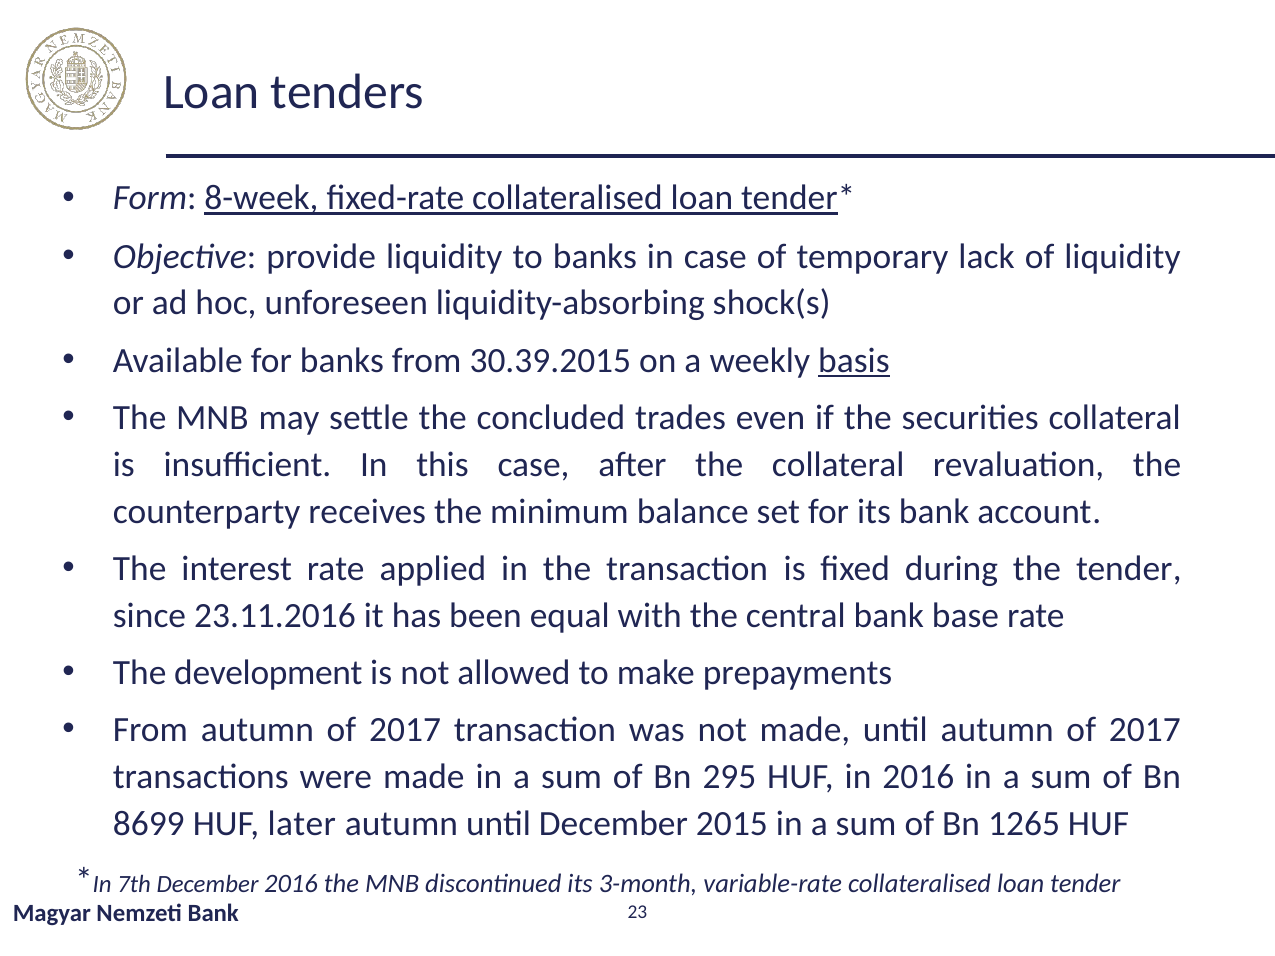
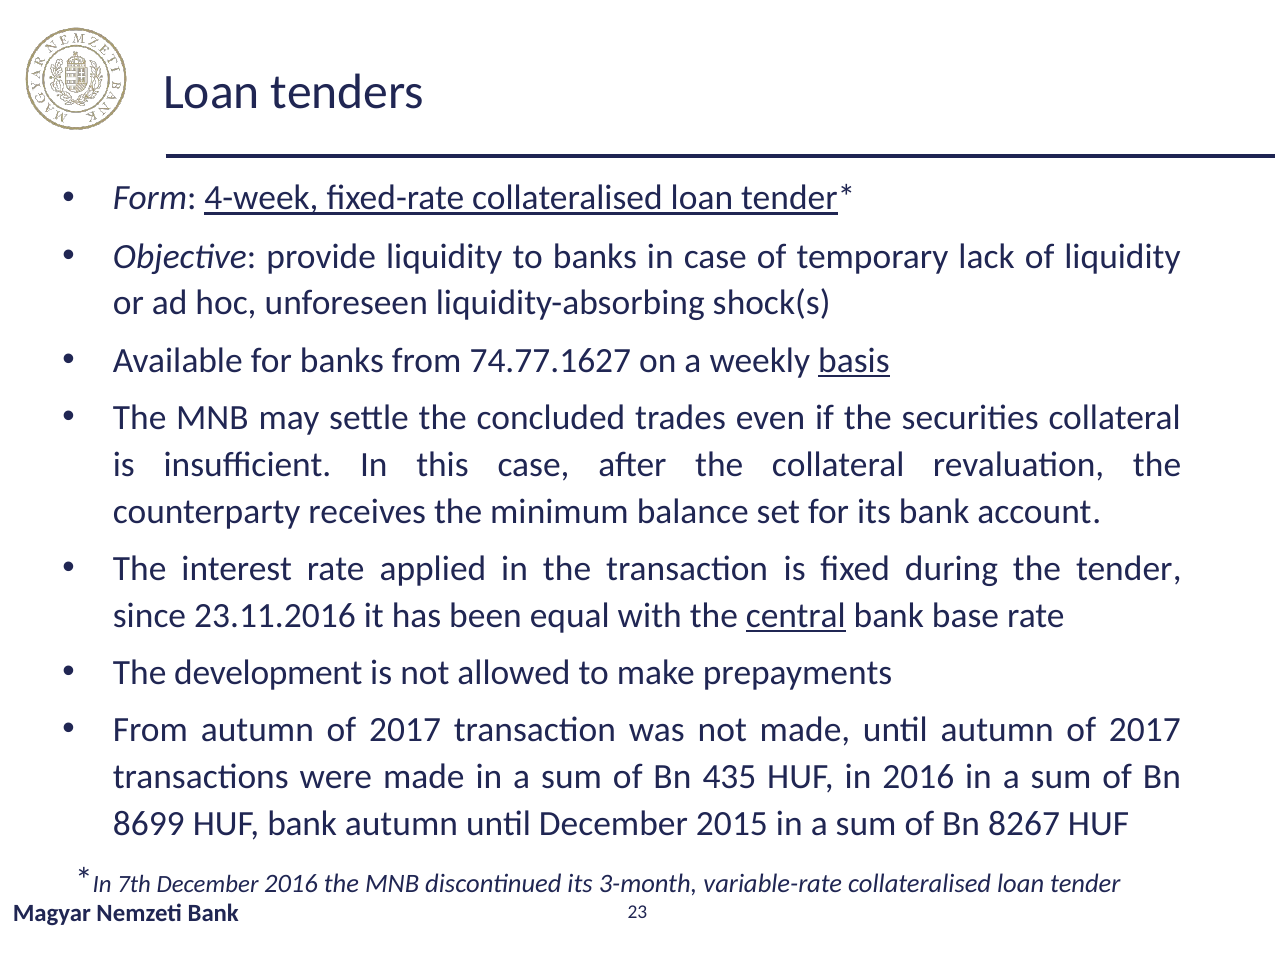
8-week: 8-week -> 4-week (261, 198)
30.39.2015: 30.39.2015 -> 74.77.1627 (550, 361)
central underline: none -> present (796, 616)
295: 295 -> 435 (729, 777)
HUF later: later -> bank (302, 824)
1265: 1265 -> 8267 (1024, 824)
